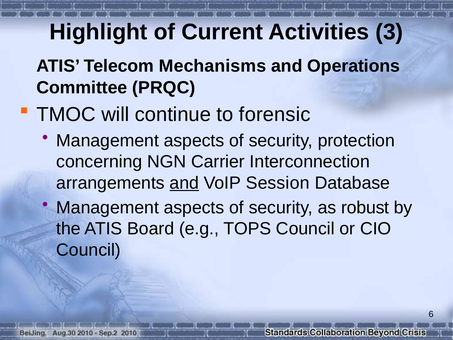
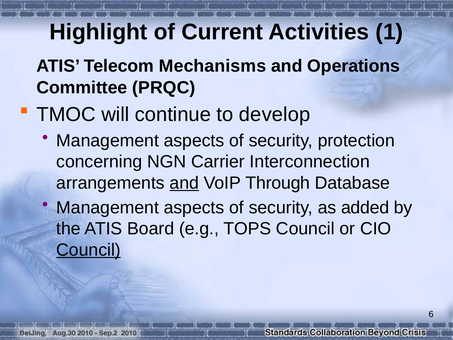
3: 3 -> 1 (389, 32)
forensic: forensic -> develop (275, 114)
Session: Session -> Through (278, 183)
robust: robust -> added (365, 207)
Council underline: none -> present (89, 250)
